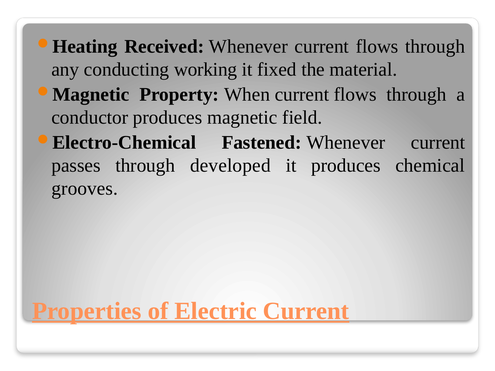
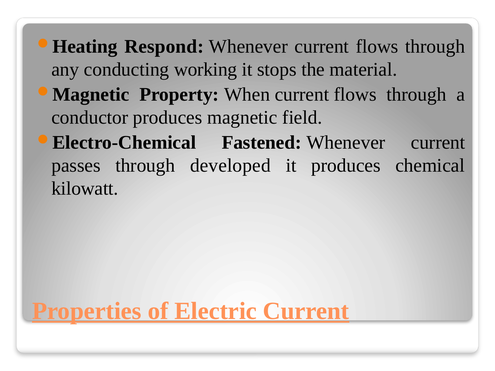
Received: Received -> Respond (164, 47)
fixed: fixed -> stops (277, 70)
grooves: grooves -> kilowatt (85, 189)
